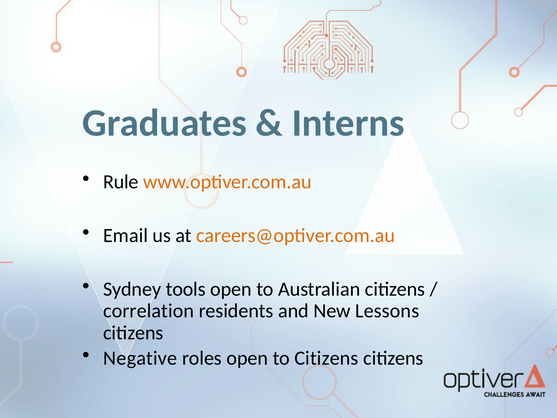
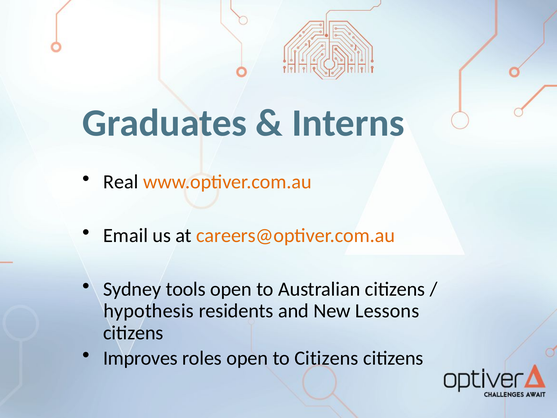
Rule: Rule -> Real (121, 182)
correlation: correlation -> hypothesis (149, 311)
Negative: Negative -> Improves (140, 358)
